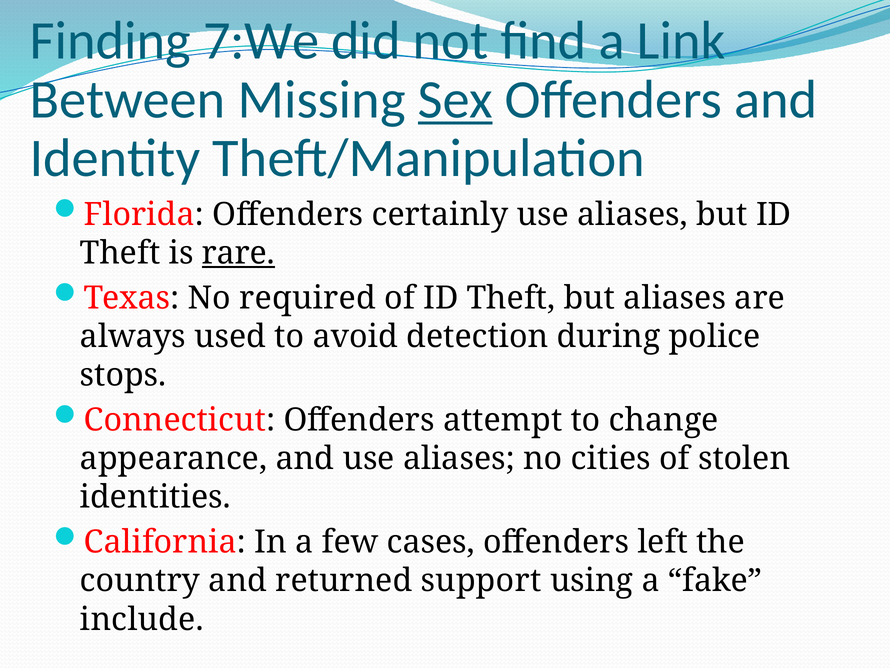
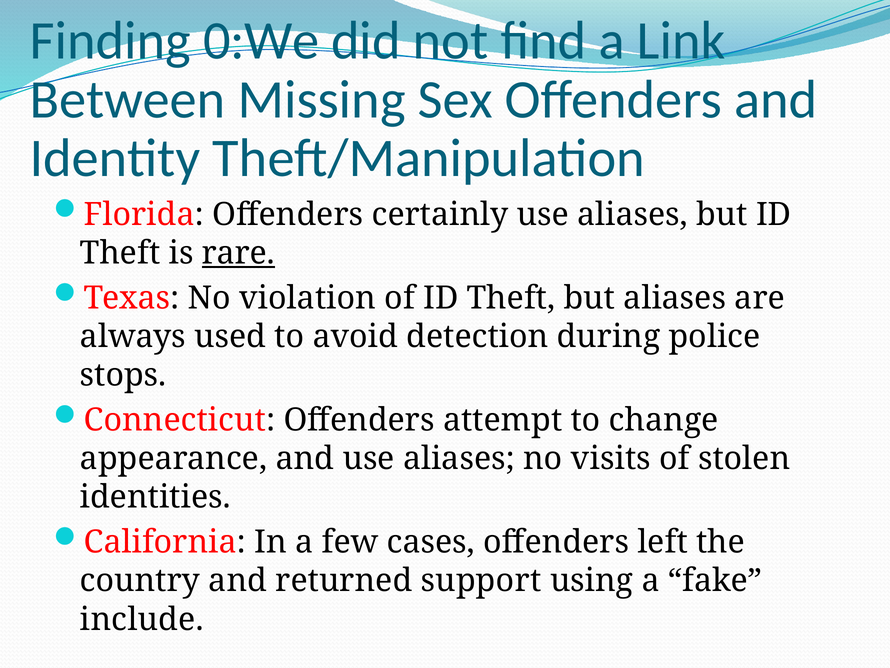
7:We: 7:We -> 0:We (261, 41)
Sex underline: present -> none (455, 100)
required: required -> violation (308, 298)
cities: cities -> visits (611, 458)
